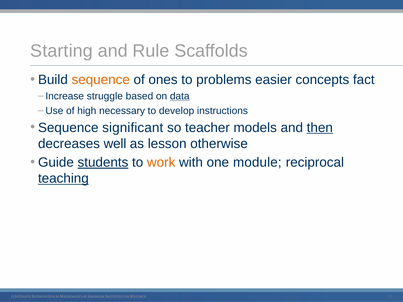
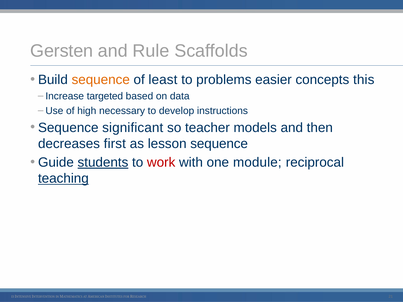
Starting: Starting -> Gersten (62, 51)
ones: ones -> least (163, 80)
fact: fact -> this (364, 80)
struggle: struggle -> targeted (105, 96)
data underline: present -> none (180, 96)
then underline: present -> none (320, 128)
well: well -> first (115, 144)
lesson otherwise: otherwise -> sequence (219, 144)
work colour: orange -> red (161, 162)
